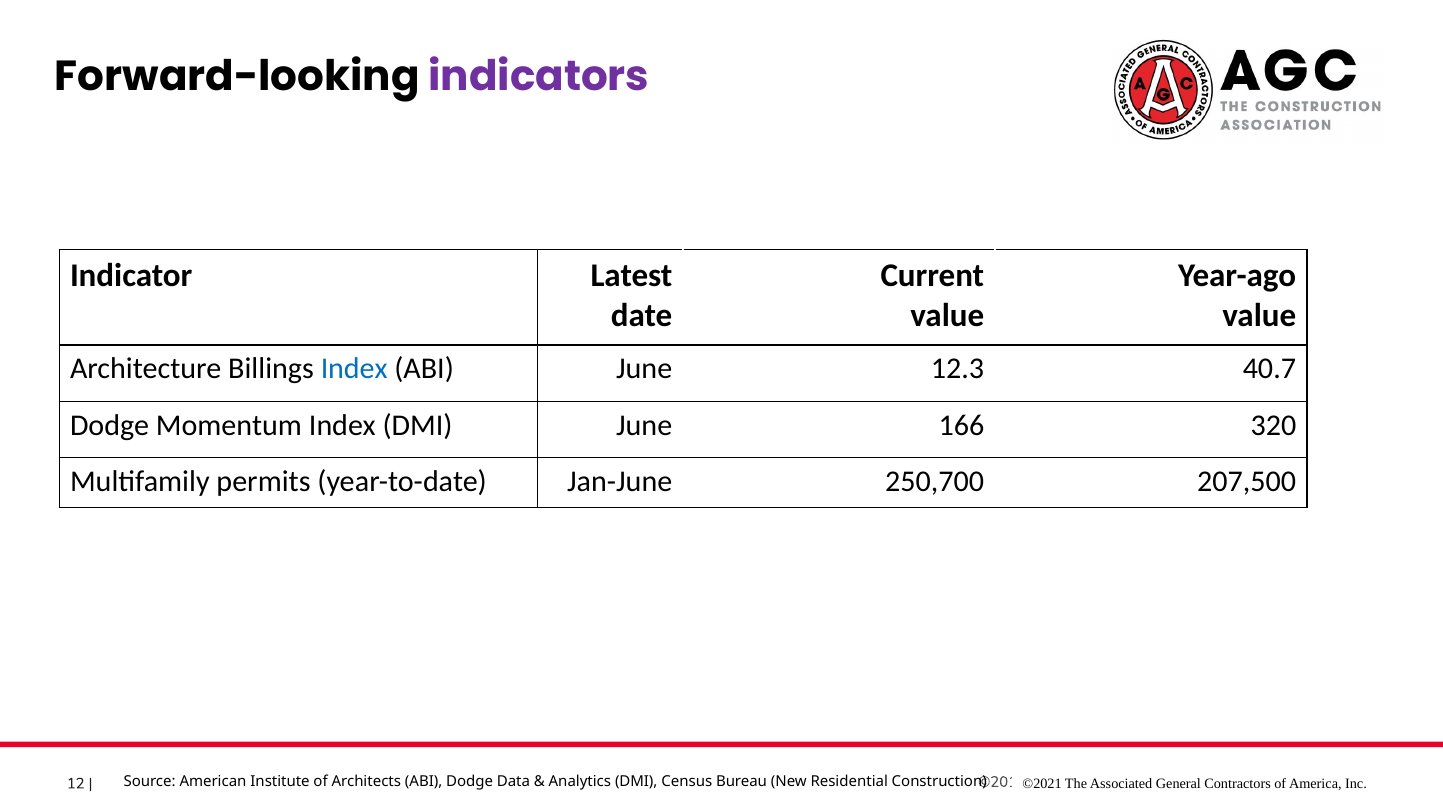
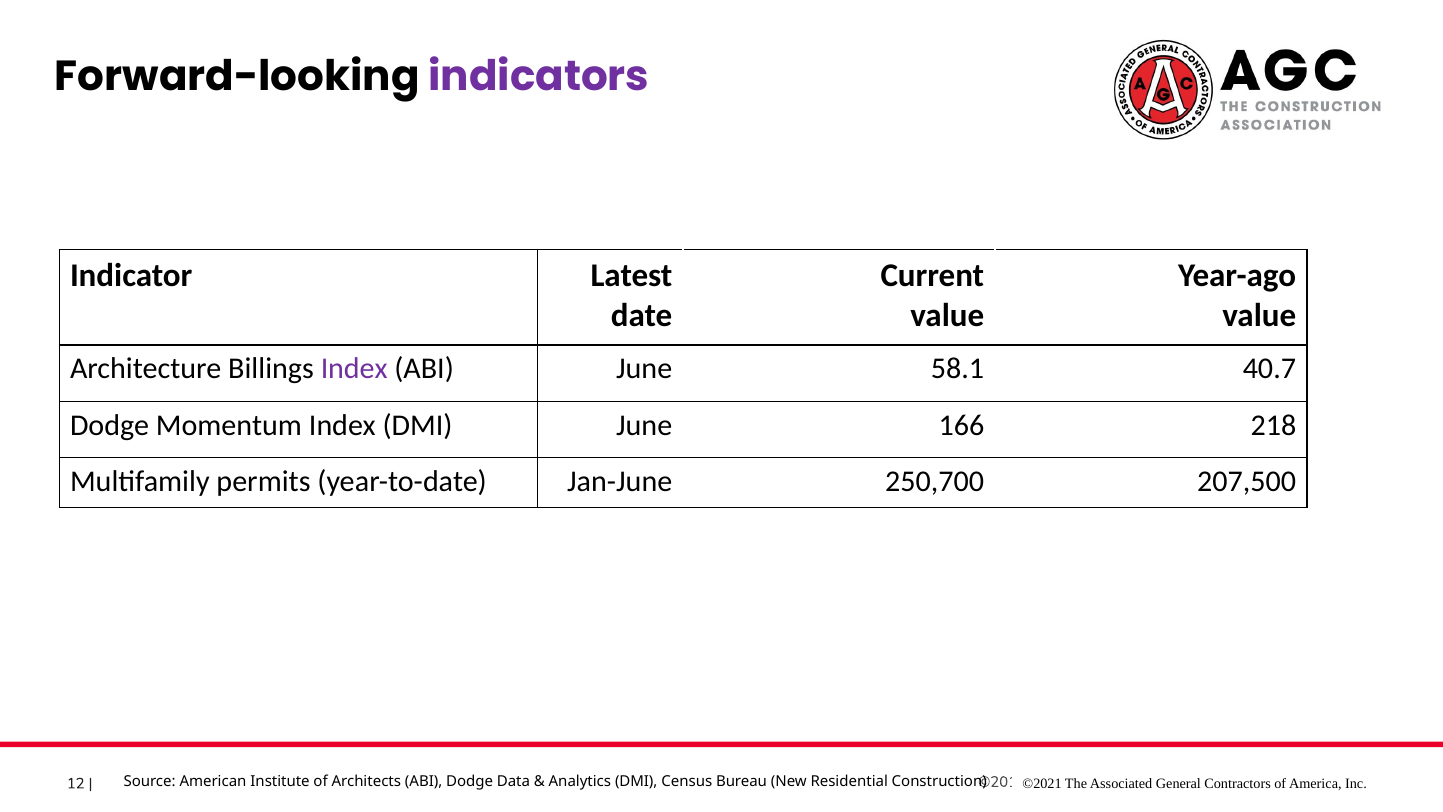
Index colour: blue -> purple (354, 369)
12.3: 12.3 -> 58.1 (957, 369)
320: 320 -> 218 (1273, 425)
